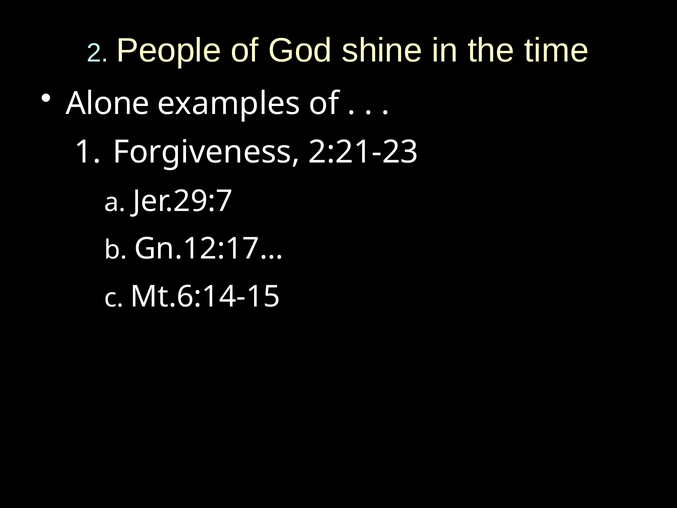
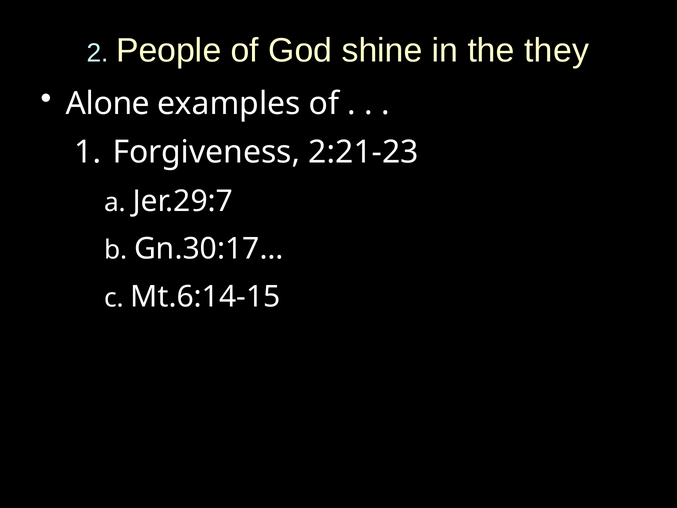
time: time -> they (557, 50)
Gn.12:17…: Gn.12:17… -> Gn.30:17… (209, 249)
